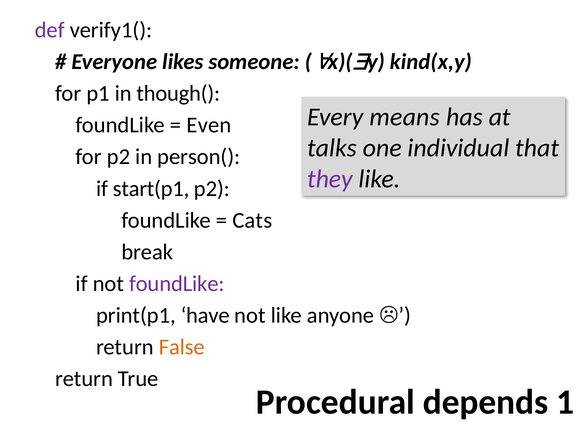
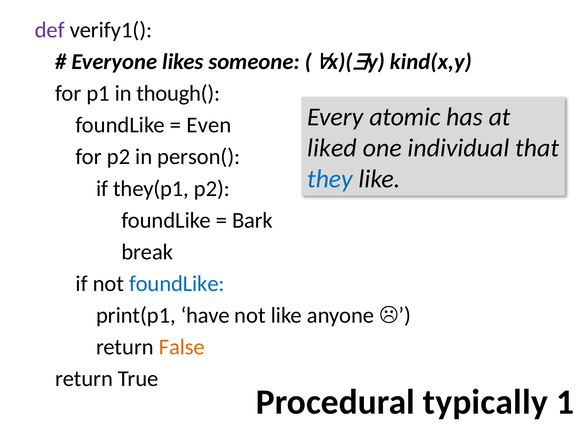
means: means -> atomic (405, 117)
talks: talks -> liked (332, 148)
they colour: purple -> blue (330, 179)
start(p1: start(p1 -> they(p1 (151, 188)
Cats: Cats -> Bark (253, 220)
foundLike colour: purple -> blue (177, 283)
depends: depends -> typically (485, 402)
